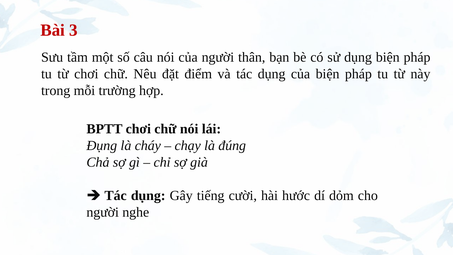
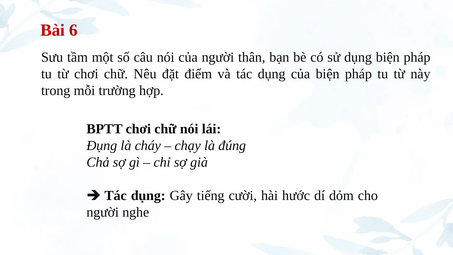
3: 3 -> 6 (73, 30)
